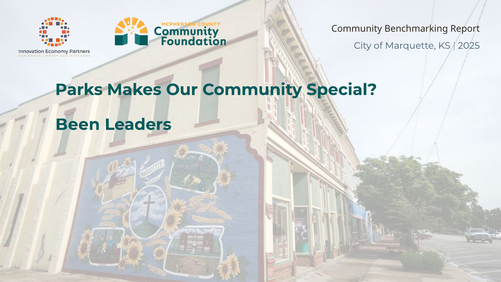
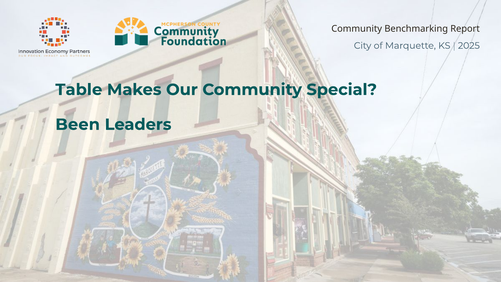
Parks: Parks -> Table (79, 90)
